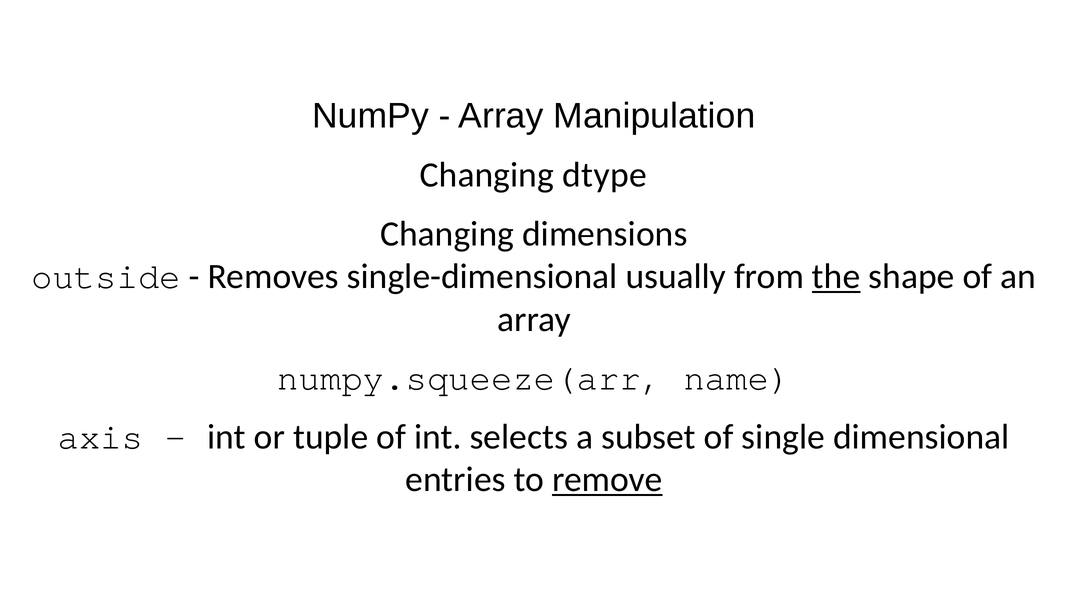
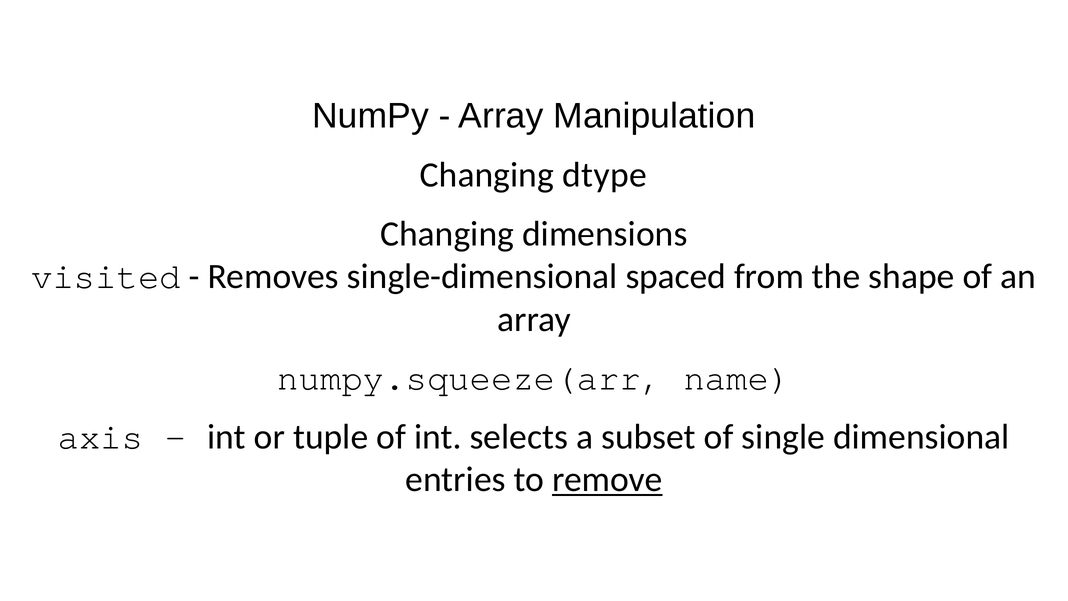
outside: outside -> visited (106, 276)
usually: usually -> spaced (676, 276)
the underline: present -> none (836, 276)
